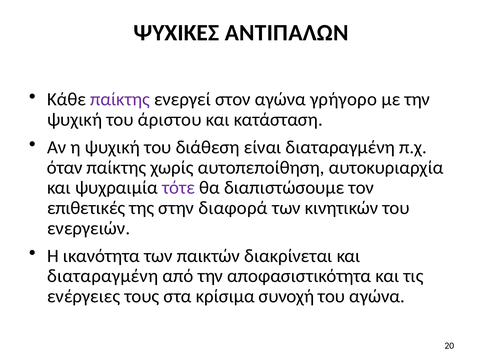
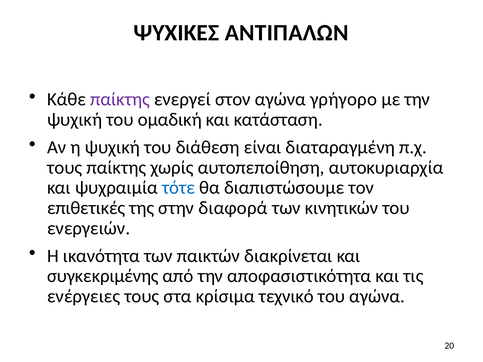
άριστου: άριστου -> ομαδική (170, 120)
όταν: όταν -> τους (65, 168)
τότε colour: purple -> blue (179, 188)
διαταραγμένη: διαταραγμένη -> συγκεκριμένης (103, 276)
συνοχή: συνοχή -> τεχνικό (286, 297)
